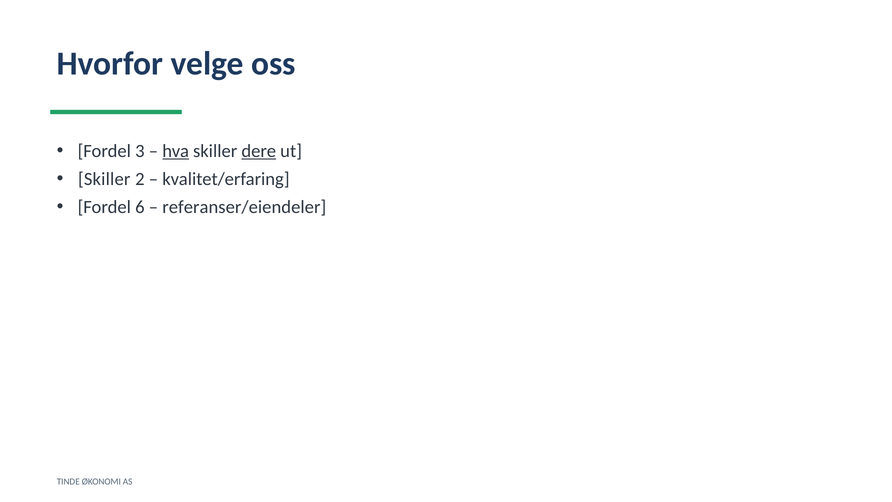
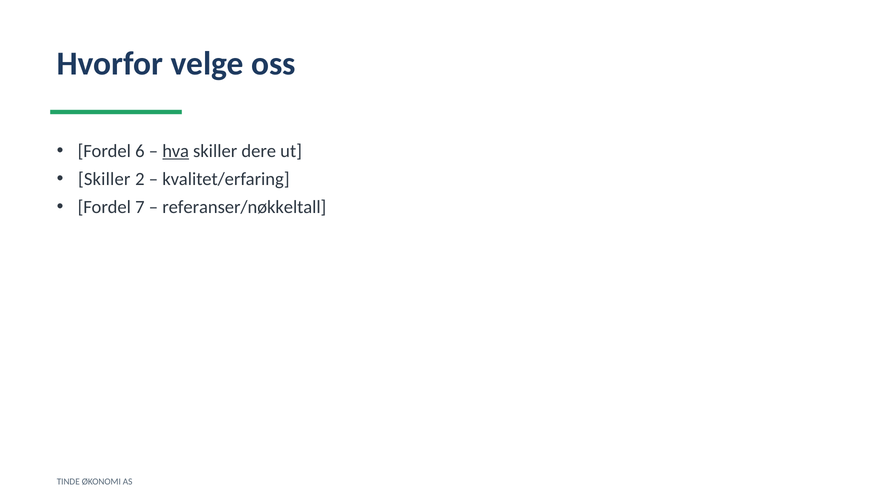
3: 3 -> 6 (140, 151)
dere underline: present -> none (259, 151)
6: 6 -> 7 (140, 207)
referanser/eiendeler: referanser/eiendeler -> referanser/nøkkeltall (244, 207)
